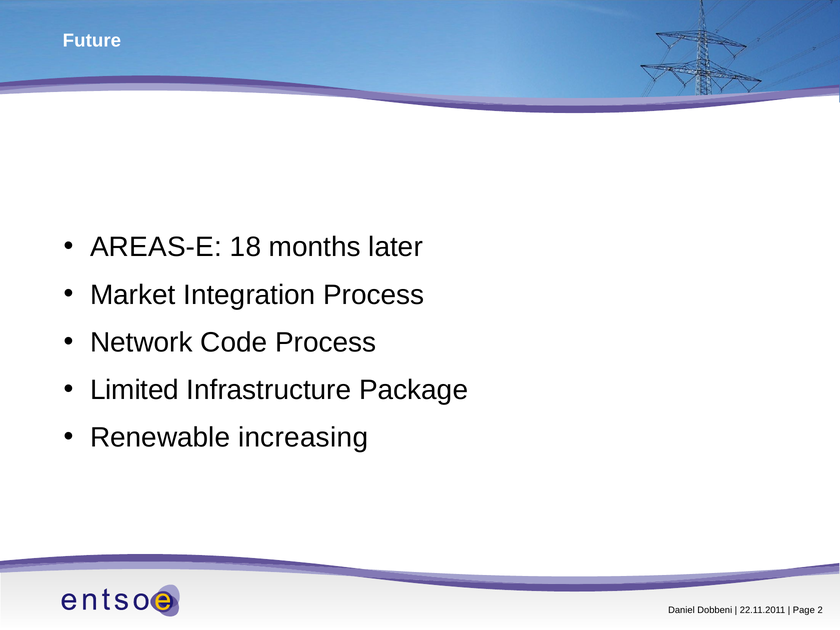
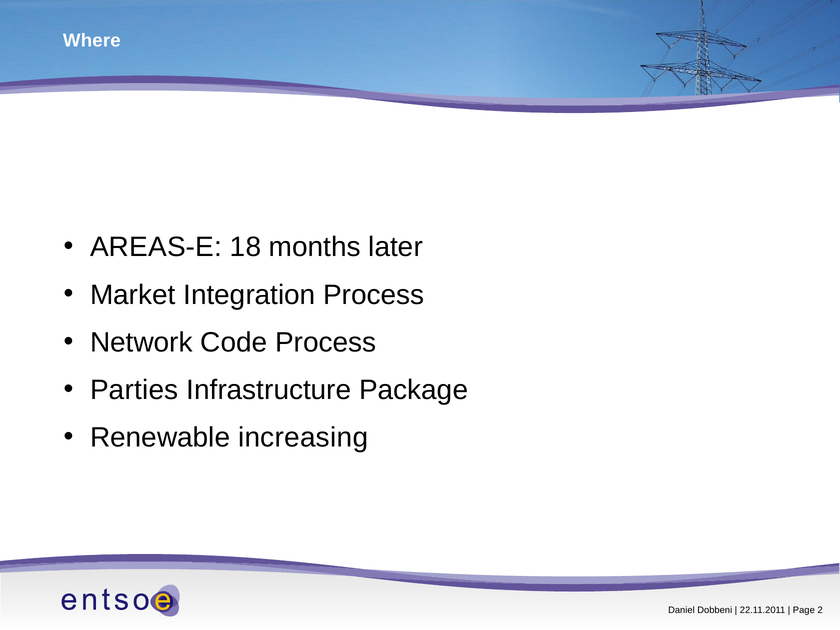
Future: Future -> Where (92, 41)
Limited: Limited -> Parties (134, 390)
